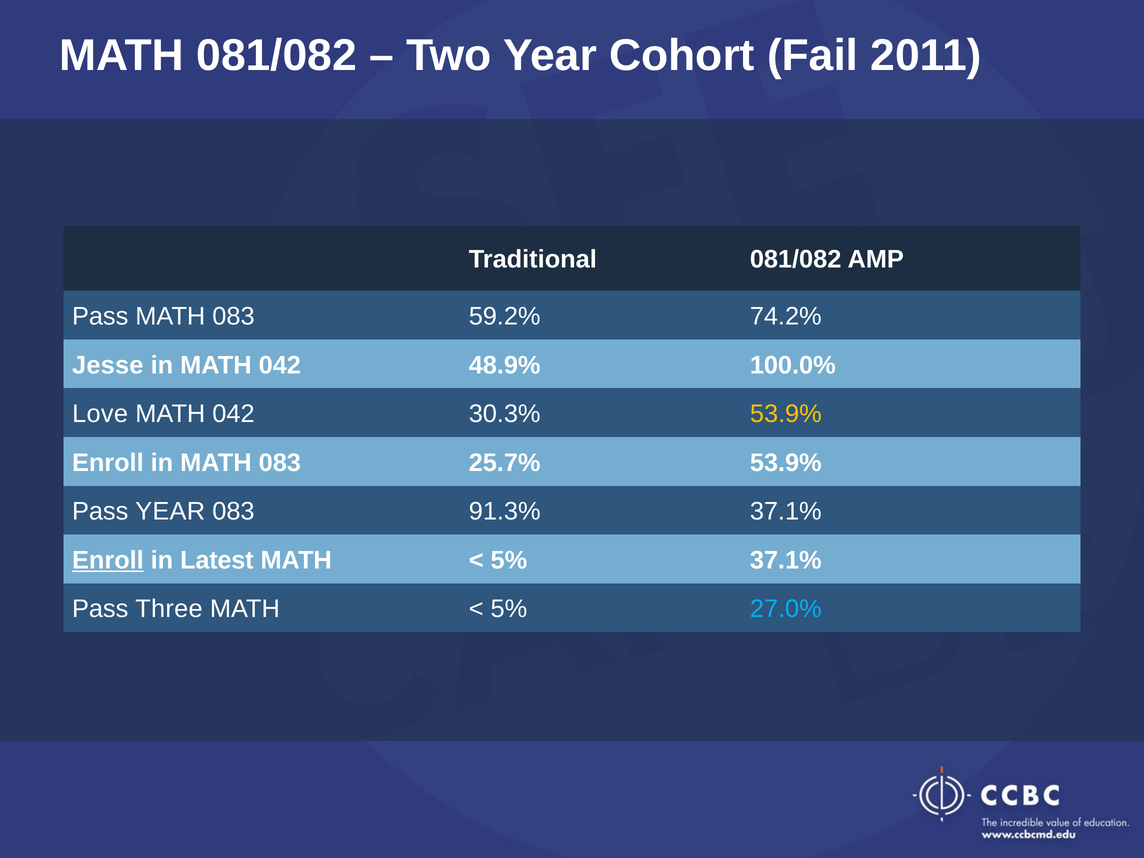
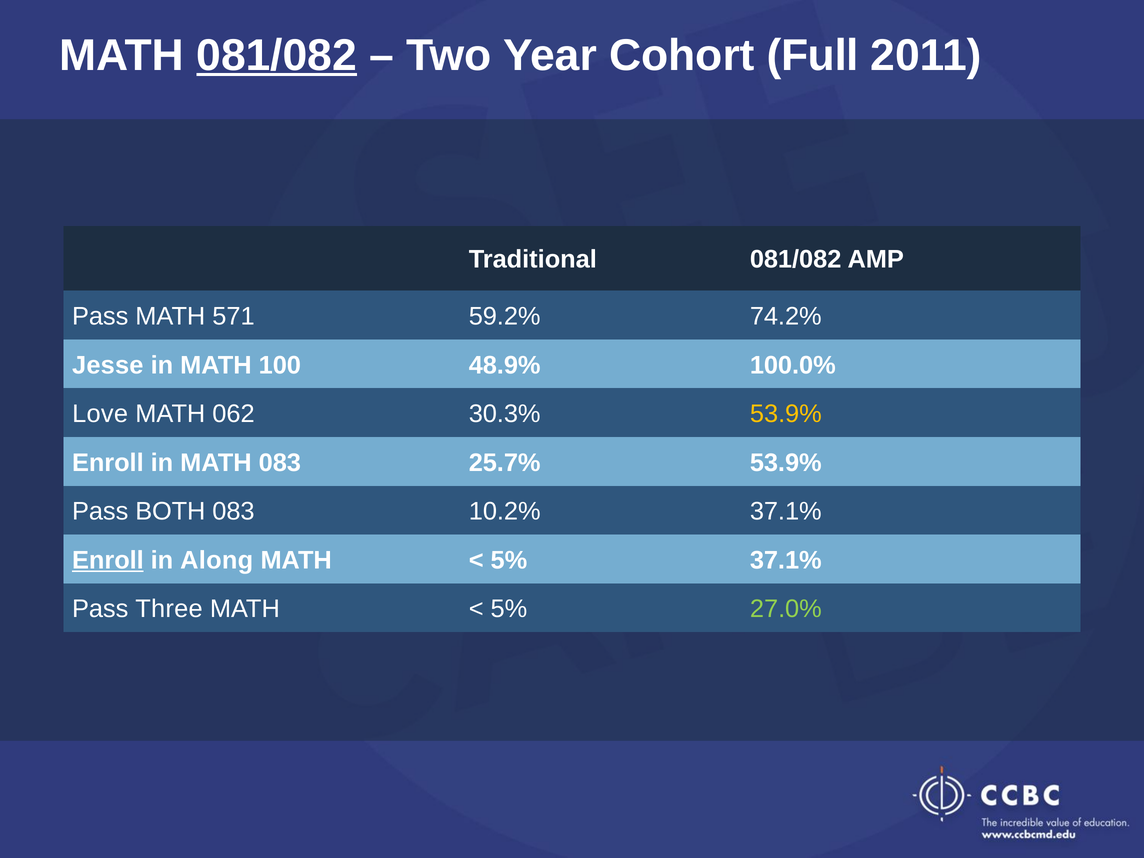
081/082 underline: none -> present (277, 55)
Fail: Fail -> Full (813, 55)
Pass MATH 083: 083 -> 571 (233, 316)
in MATH 042: 042 -> 100 (280, 365)
042: 042 -> 062 (233, 414)
Pass YEAR: YEAR -> BOTH (170, 511)
91.3%: 91.3% -> 10.2% (505, 511)
Latest: Latest -> Along (217, 560)
27.0% colour: light blue -> light green (786, 609)
